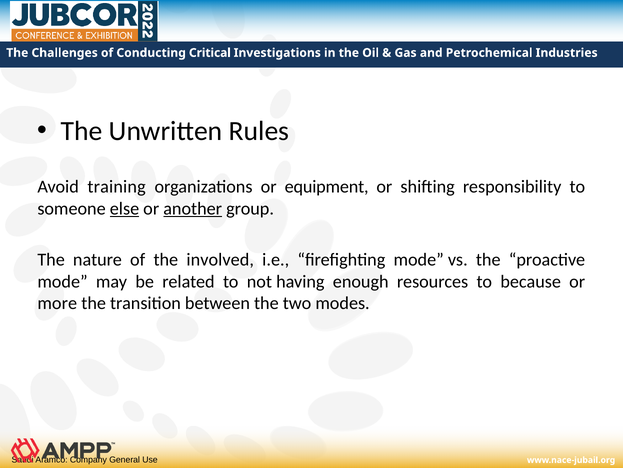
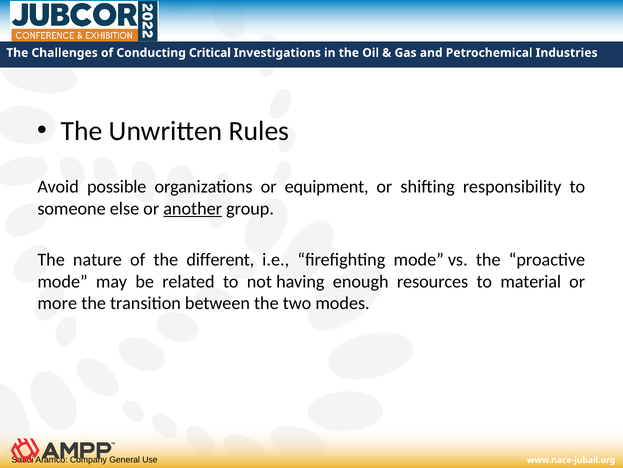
training: training -> possible (117, 187)
else underline: present -> none (124, 208)
involved: involved -> different (220, 259)
because: because -> material (531, 281)
